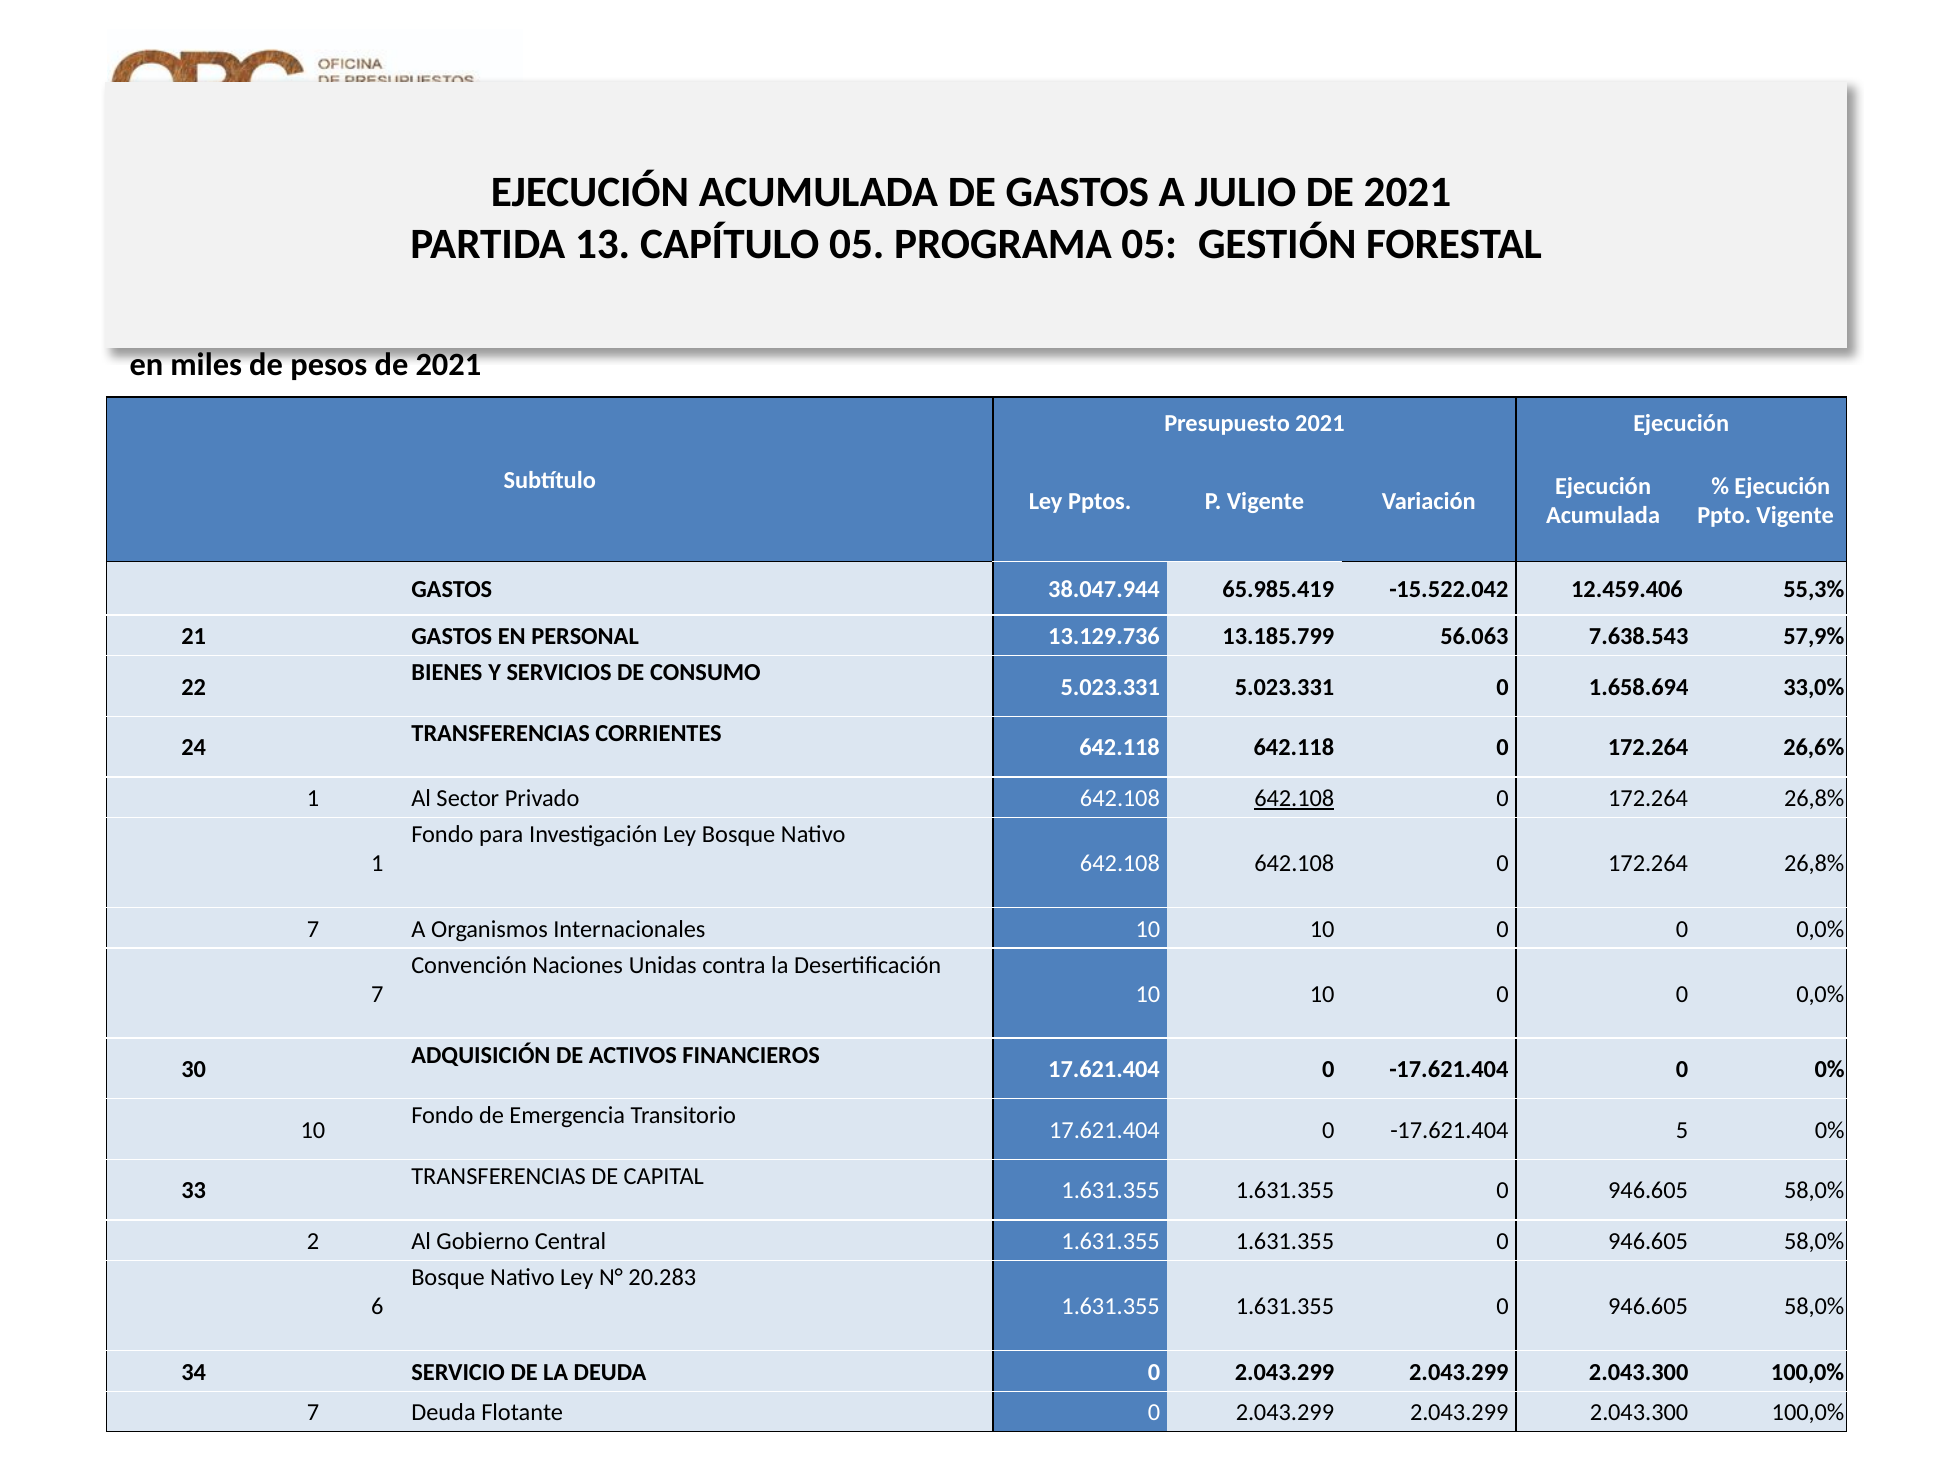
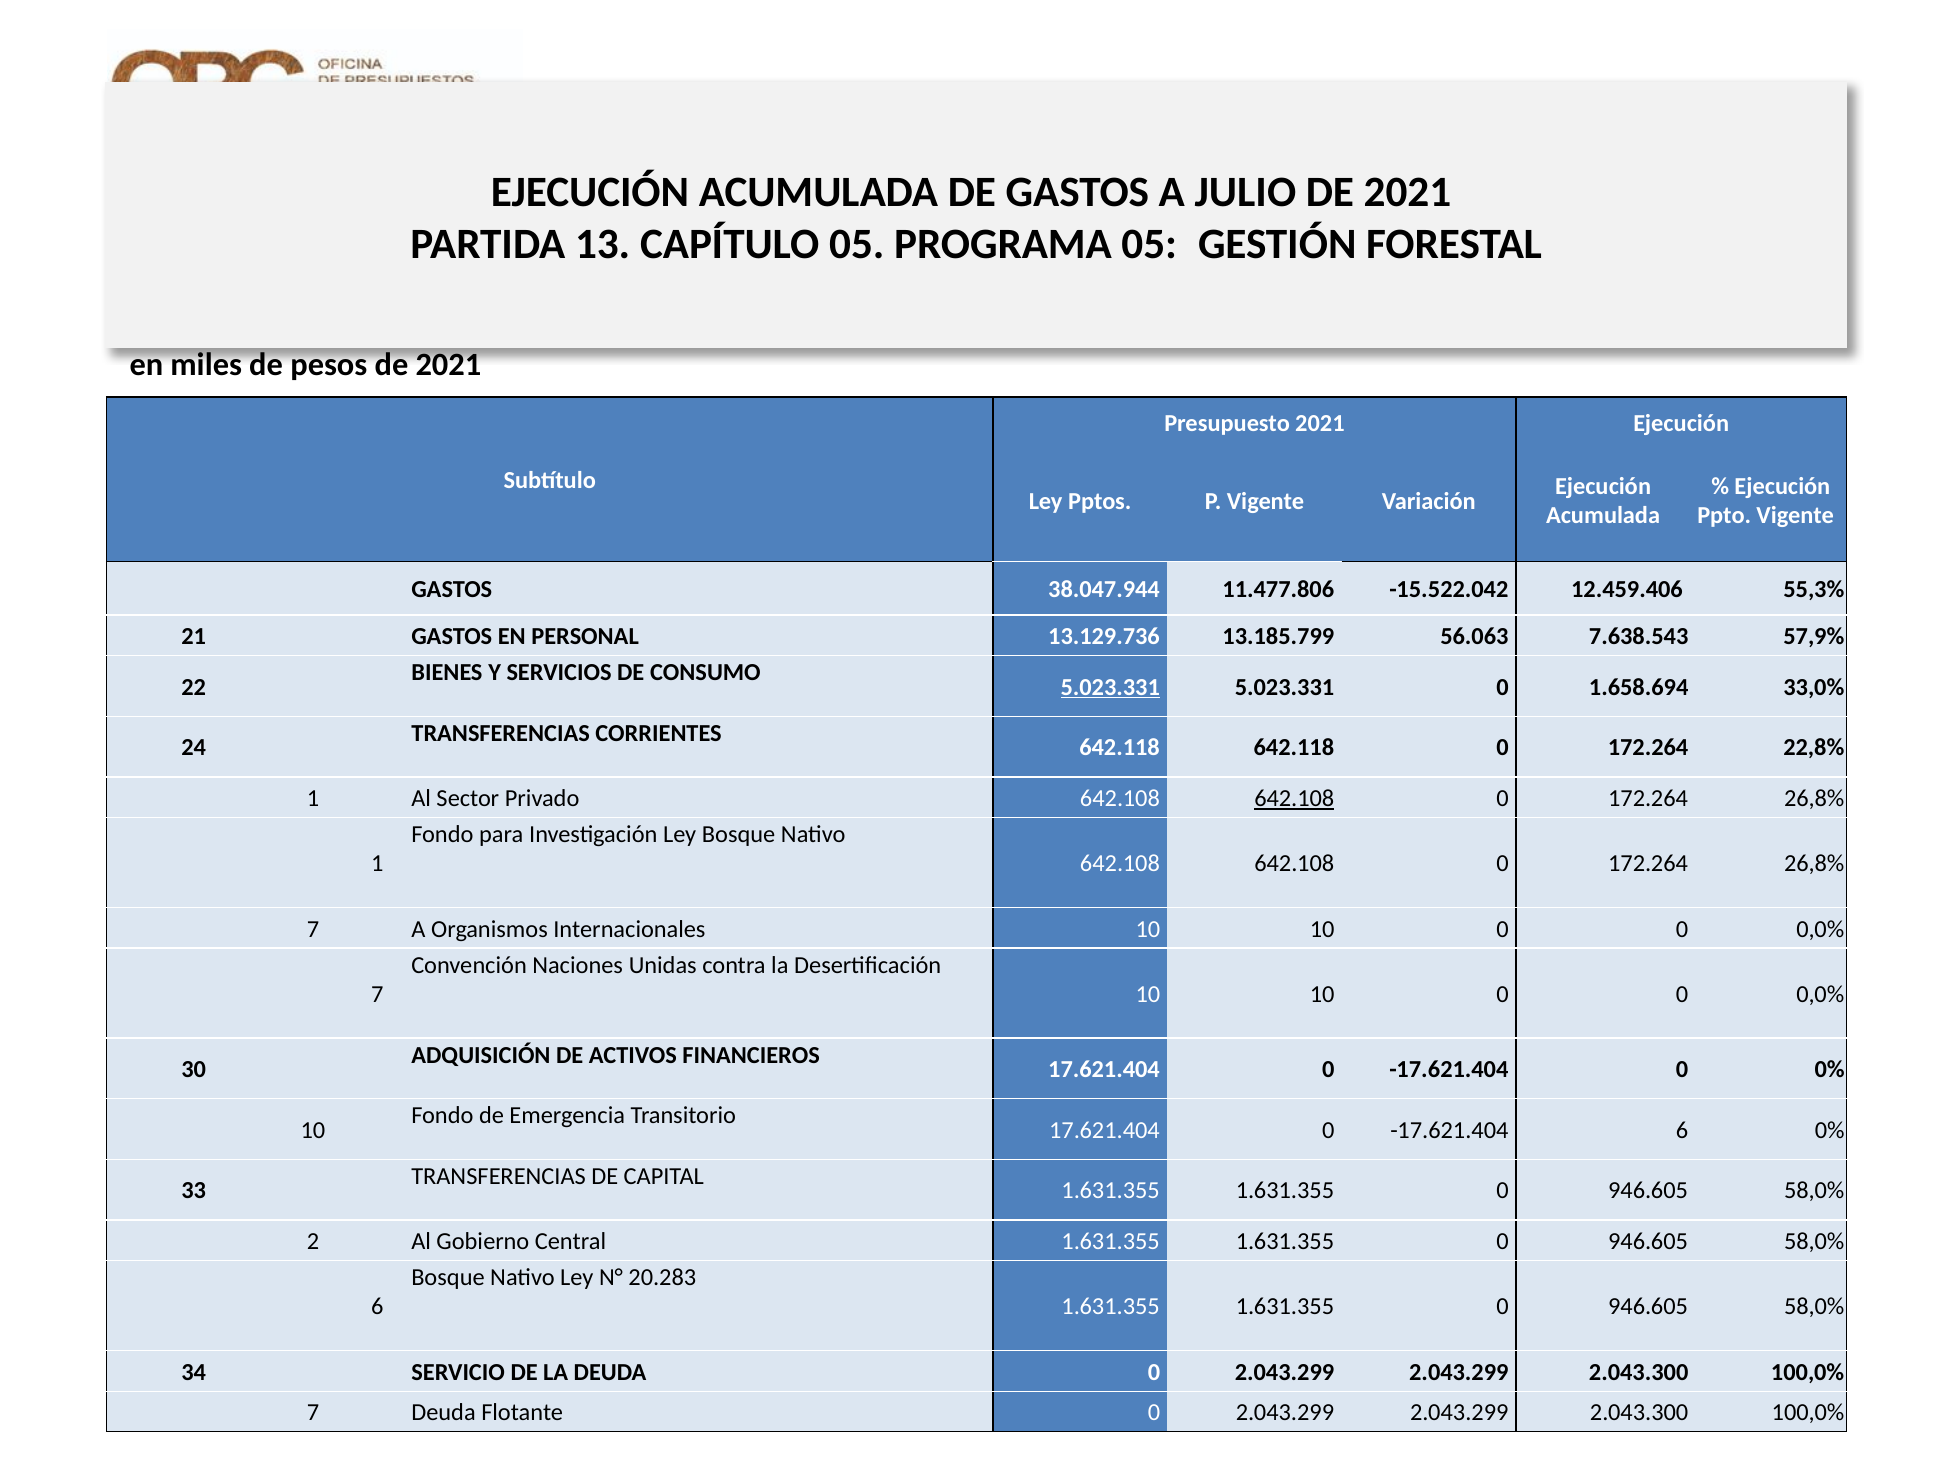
65.985.419: 65.985.419 -> 11.477.806 (1278, 590)
5.023.331 underline: none -> present (1110, 687)
26,6%: 26,6% -> 22,8% (1814, 748)
-17.621.404 5: 5 -> 6 (1682, 1130)
